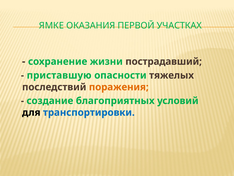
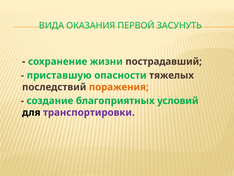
ЯМКЕ: ЯМКЕ -> ВИДА (52, 26)
УЧАСТКАХ: УЧАСТКАХ -> ЗАСУНУТЬ (179, 26)
транспортировки colour: blue -> purple (89, 112)
